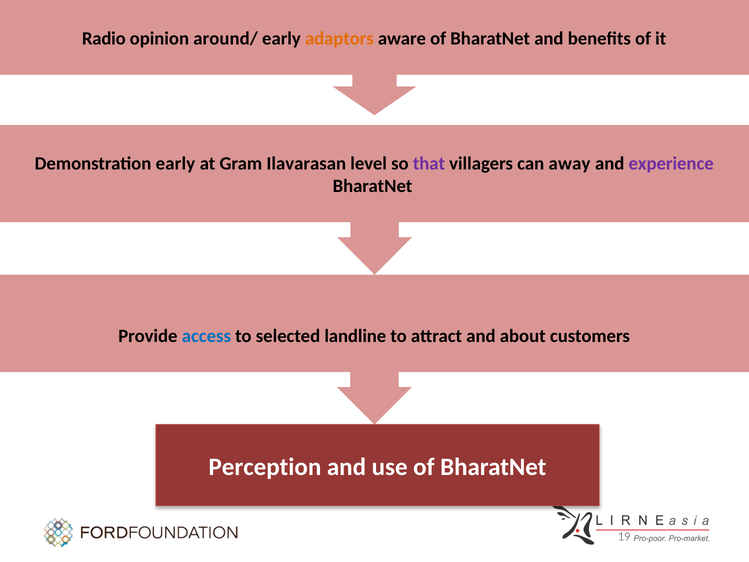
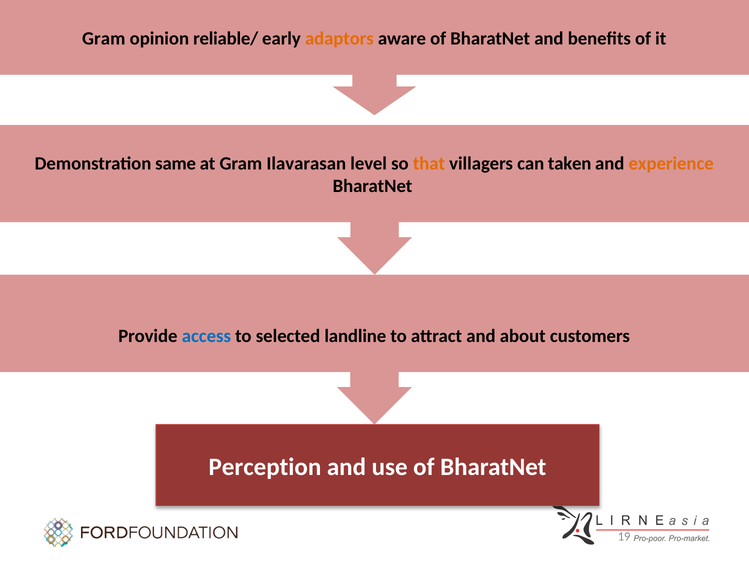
Radio: Radio -> Gram (104, 39)
around/: around/ -> reliable/ (226, 39)
Demonstration early: early -> same (176, 164)
that colour: purple -> orange (429, 164)
away: away -> taken (570, 164)
experience colour: purple -> orange (671, 164)
